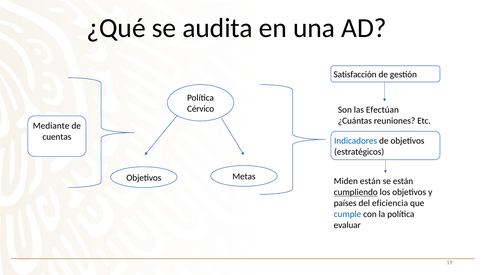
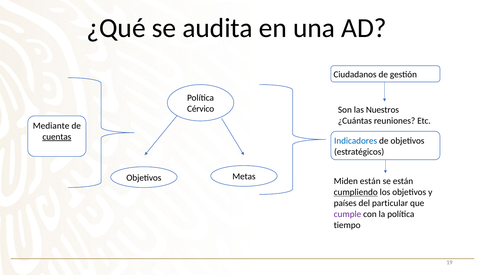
Satisfacción: Satisfacción -> Ciudadanos (355, 74)
Efectúan: Efectúan -> Nuestros (382, 109)
cuentas underline: none -> present (57, 137)
eficiencia: eficiencia -> particular (390, 203)
cumple colour: blue -> purple (347, 214)
evaluar: evaluar -> tiempo (347, 225)
